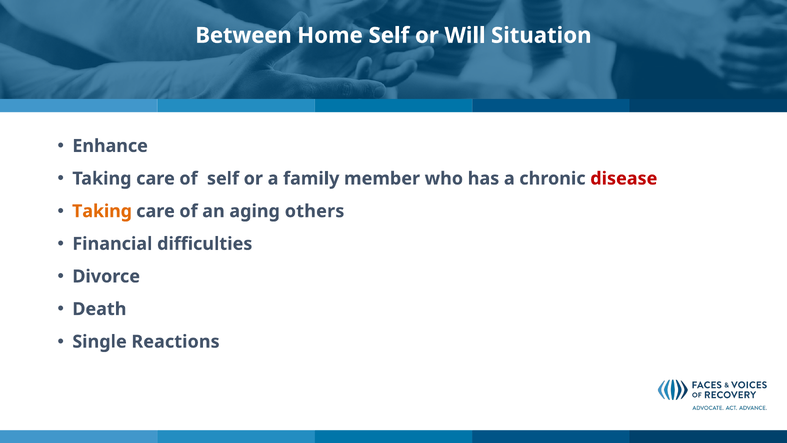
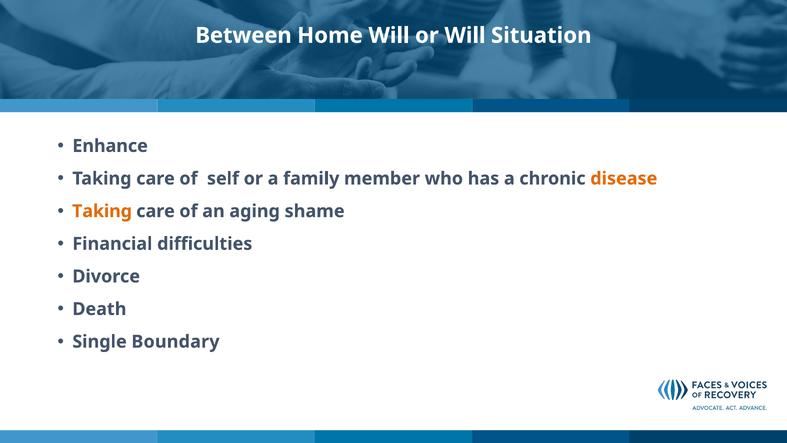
Home Self: Self -> Will (389, 35)
disease colour: red -> orange (624, 178)
others: others -> shame (315, 211)
Reactions: Reactions -> Boundary (175, 341)
